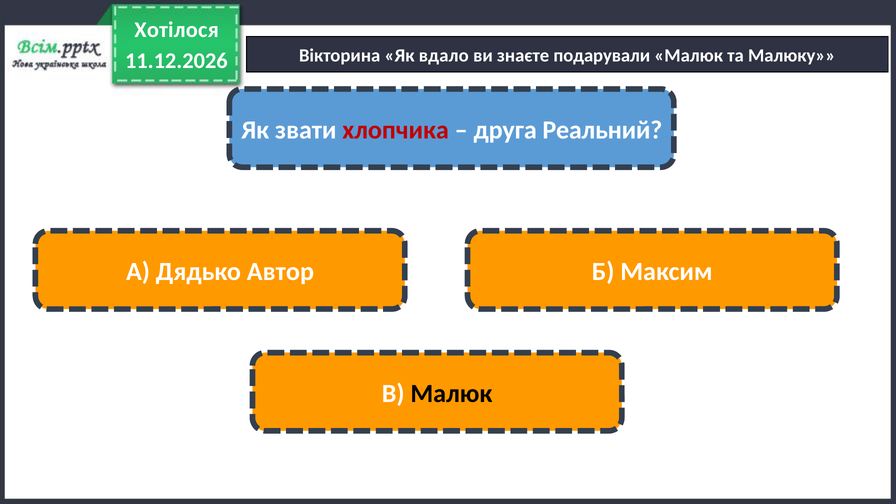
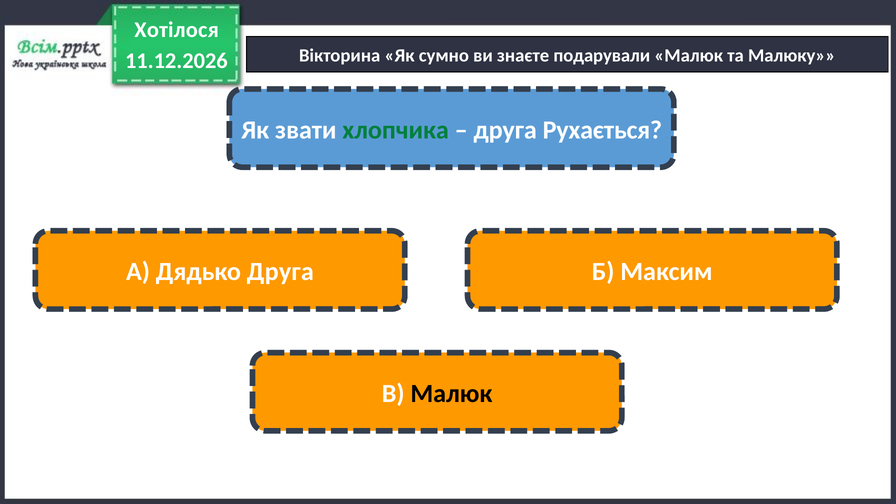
вдало: вдало -> сумно (444, 56)
хлопчика colour: red -> green (396, 130)
Реальний: Реальний -> Рухається (602, 130)
Дядько Автор: Автор -> Друга (280, 272)
